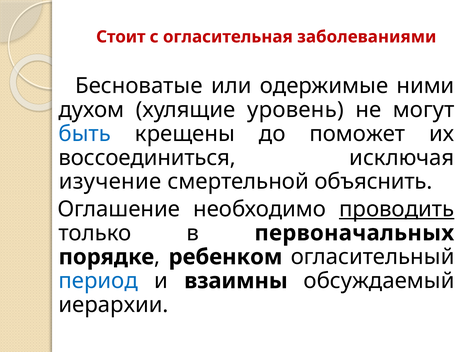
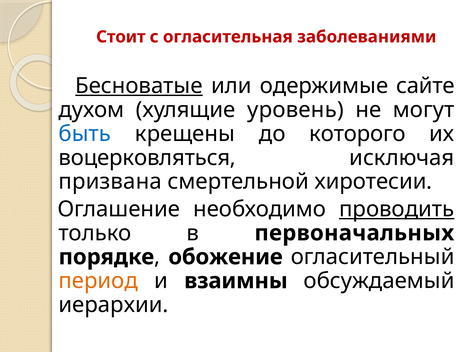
Бесноватые underline: none -> present (139, 86)
ними: ними -> сайте (426, 86)
поможет: поможет -> которого (357, 134)
воссоединиться: воссоединиться -> воцерковляться (147, 158)
изучение: изучение -> призвана (110, 182)
объяснить: объяснить -> хиротесии (373, 182)
ребенком: ребенком -> обожение (226, 257)
период colour: blue -> orange (98, 281)
